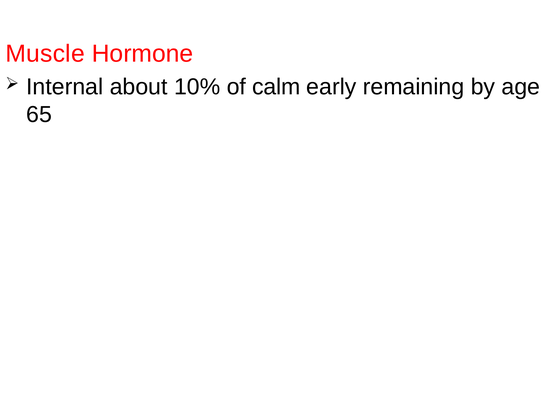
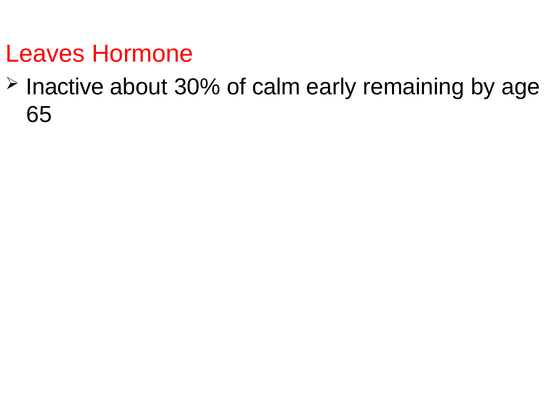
Muscle: Muscle -> Leaves (45, 54)
Internal: Internal -> Inactive (65, 87)
10%: 10% -> 30% (197, 87)
